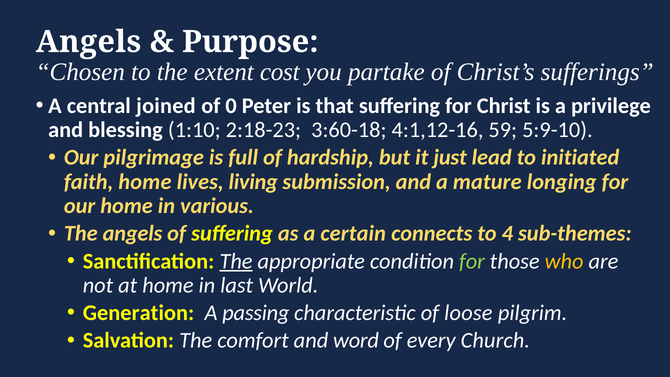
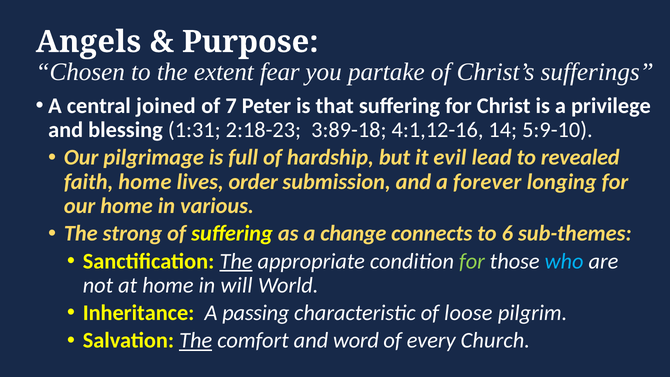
cost: cost -> fear (280, 72)
0: 0 -> 7 (231, 106)
1:10: 1:10 -> 1:31 (194, 130)
3:60-18: 3:60-18 -> 3:89-18 (349, 130)
59: 59 -> 14 (503, 130)
just: just -> evil (450, 158)
initiated: initiated -> revealed (580, 158)
living: living -> order (253, 182)
mature: mature -> forever (487, 182)
The angels: angels -> strong (132, 233)
certain: certain -> change (353, 233)
4: 4 -> 6 (507, 233)
who colour: yellow -> light blue (564, 261)
last: last -> will (237, 285)
Generation: Generation -> Inheritance (139, 313)
The underline: none -> present (196, 340)
